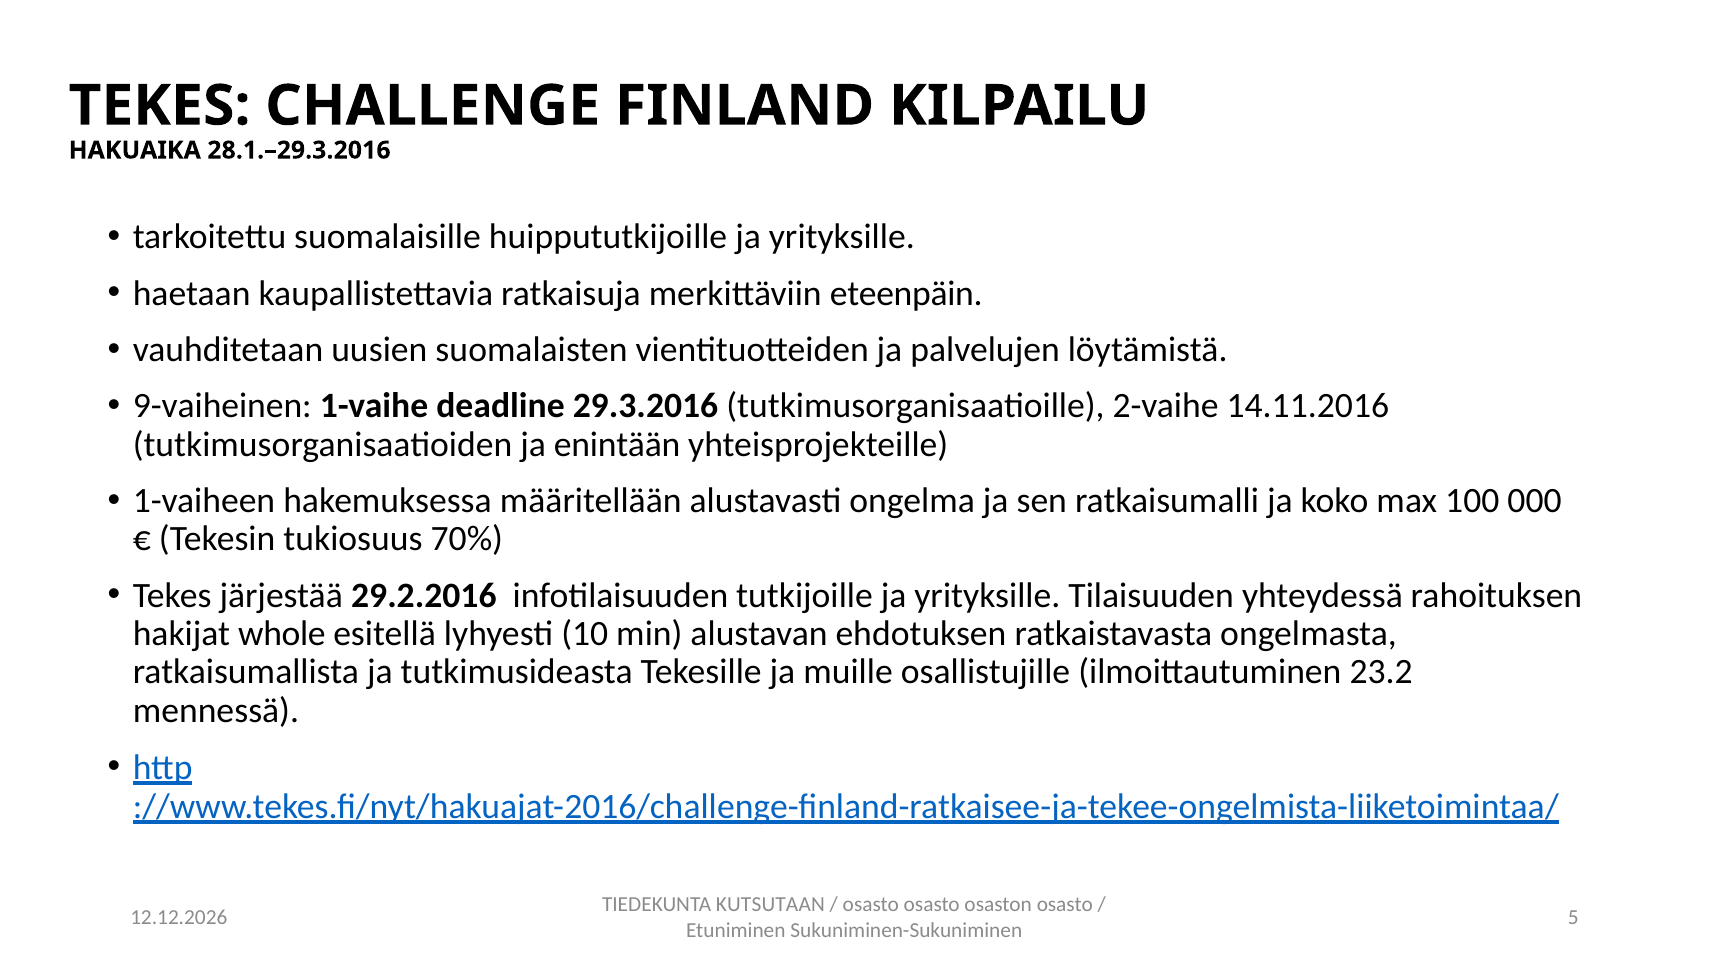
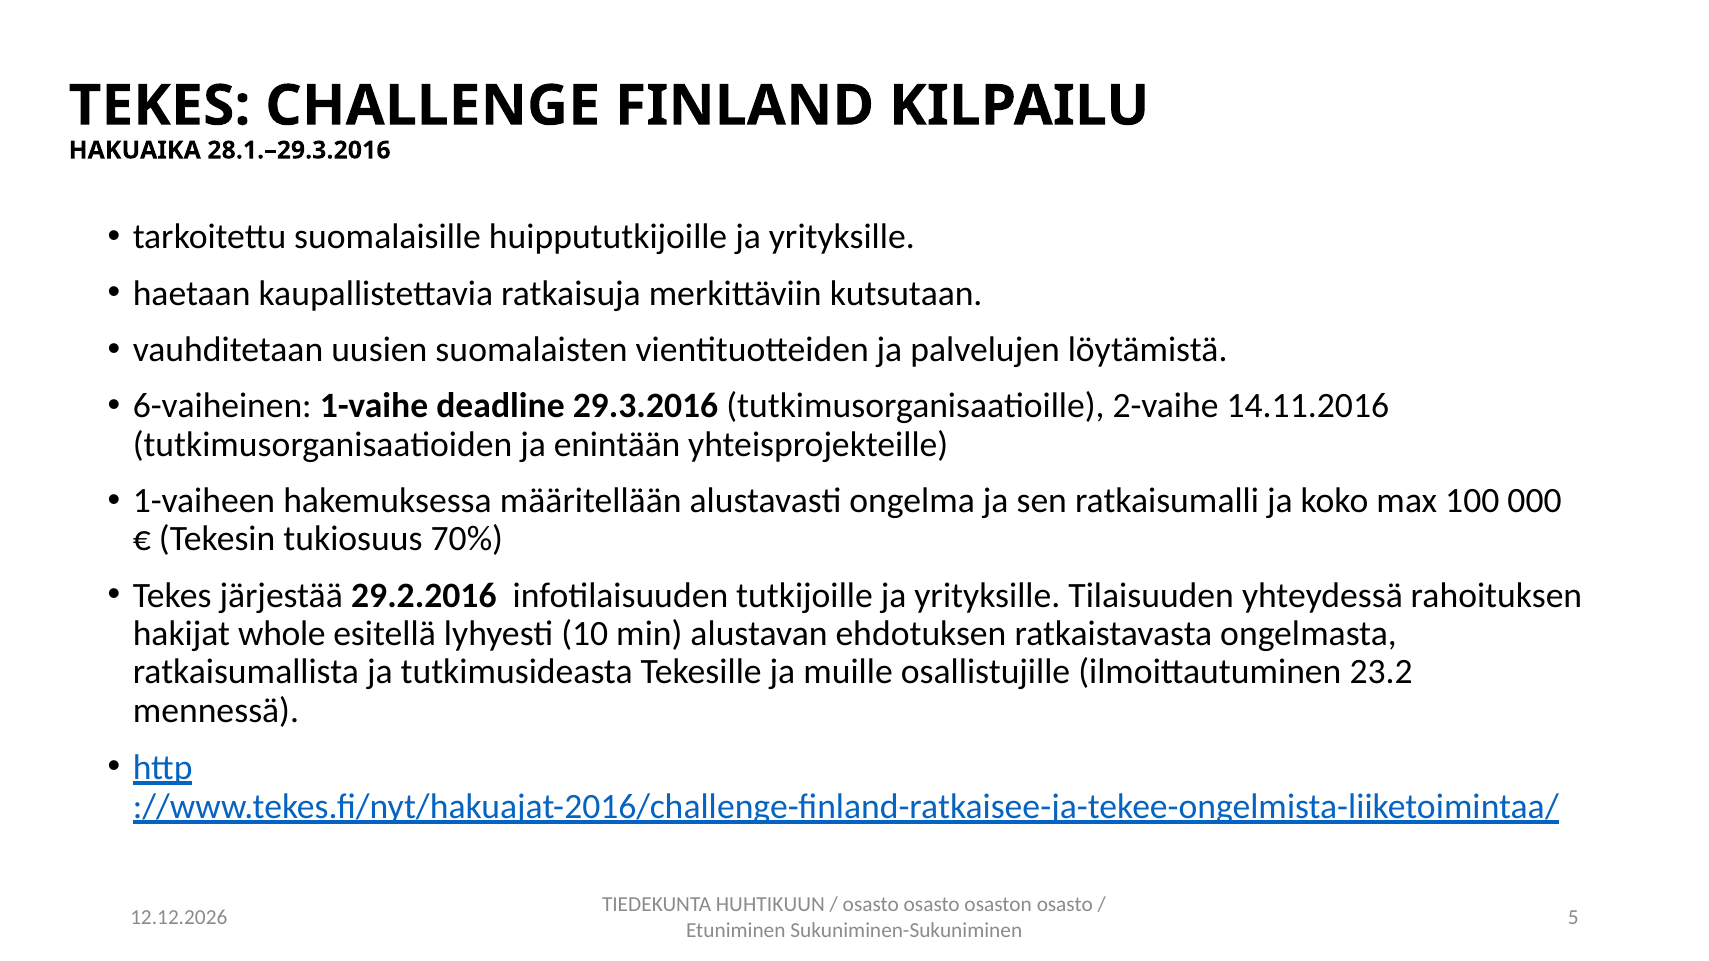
eteenpäin: eteenpäin -> kutsutaan (906, 294)
9-vaiheinen: 9-vaiheinen -> 6-vaiheinen (222, 406)
KUTSUTAAN: KUTSUTAAN -> HUHTIKUUN (770, 905)
